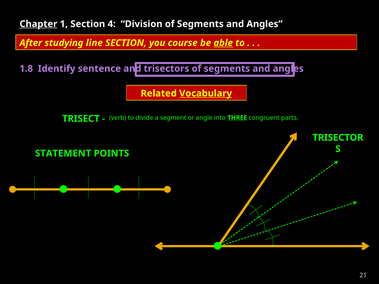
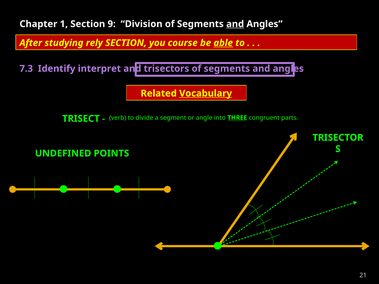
Chapter underline: present -> none (38, 24)
4: 4 -> 9 (112, 24)
and underline: none -> present (235, 24)
line: line -> rely (94, 43)
1.8: 1.8 -> 7.3 (26, 69)
sentence: sentence -> interpret (99, 69)
STATEMENT: STATEMENT -> UNDEFINED (63, 153)
